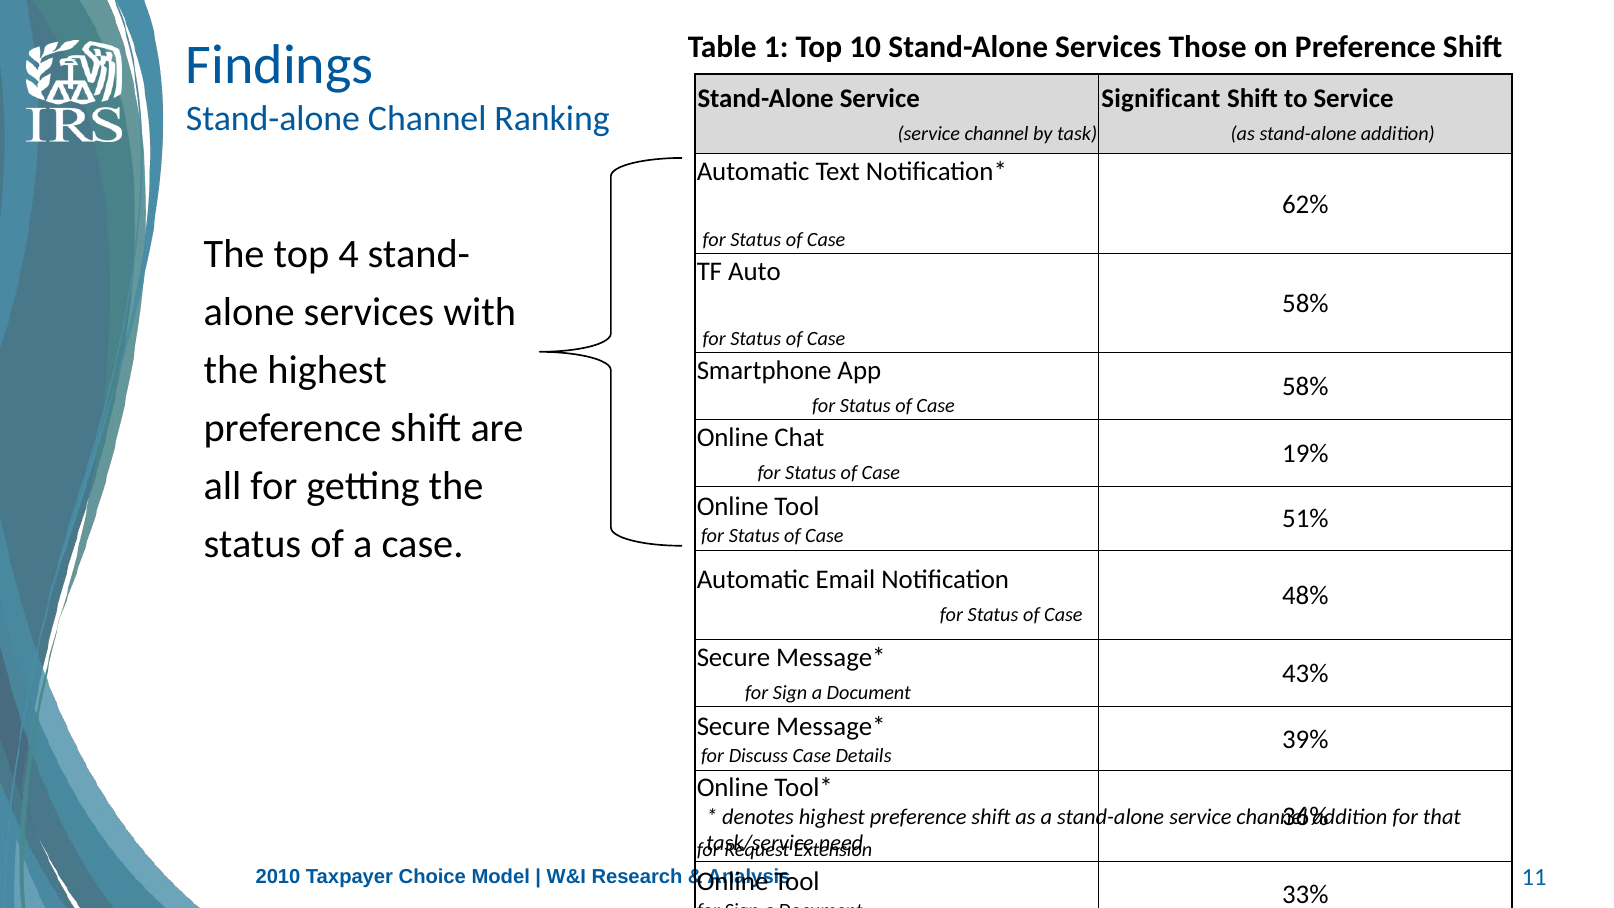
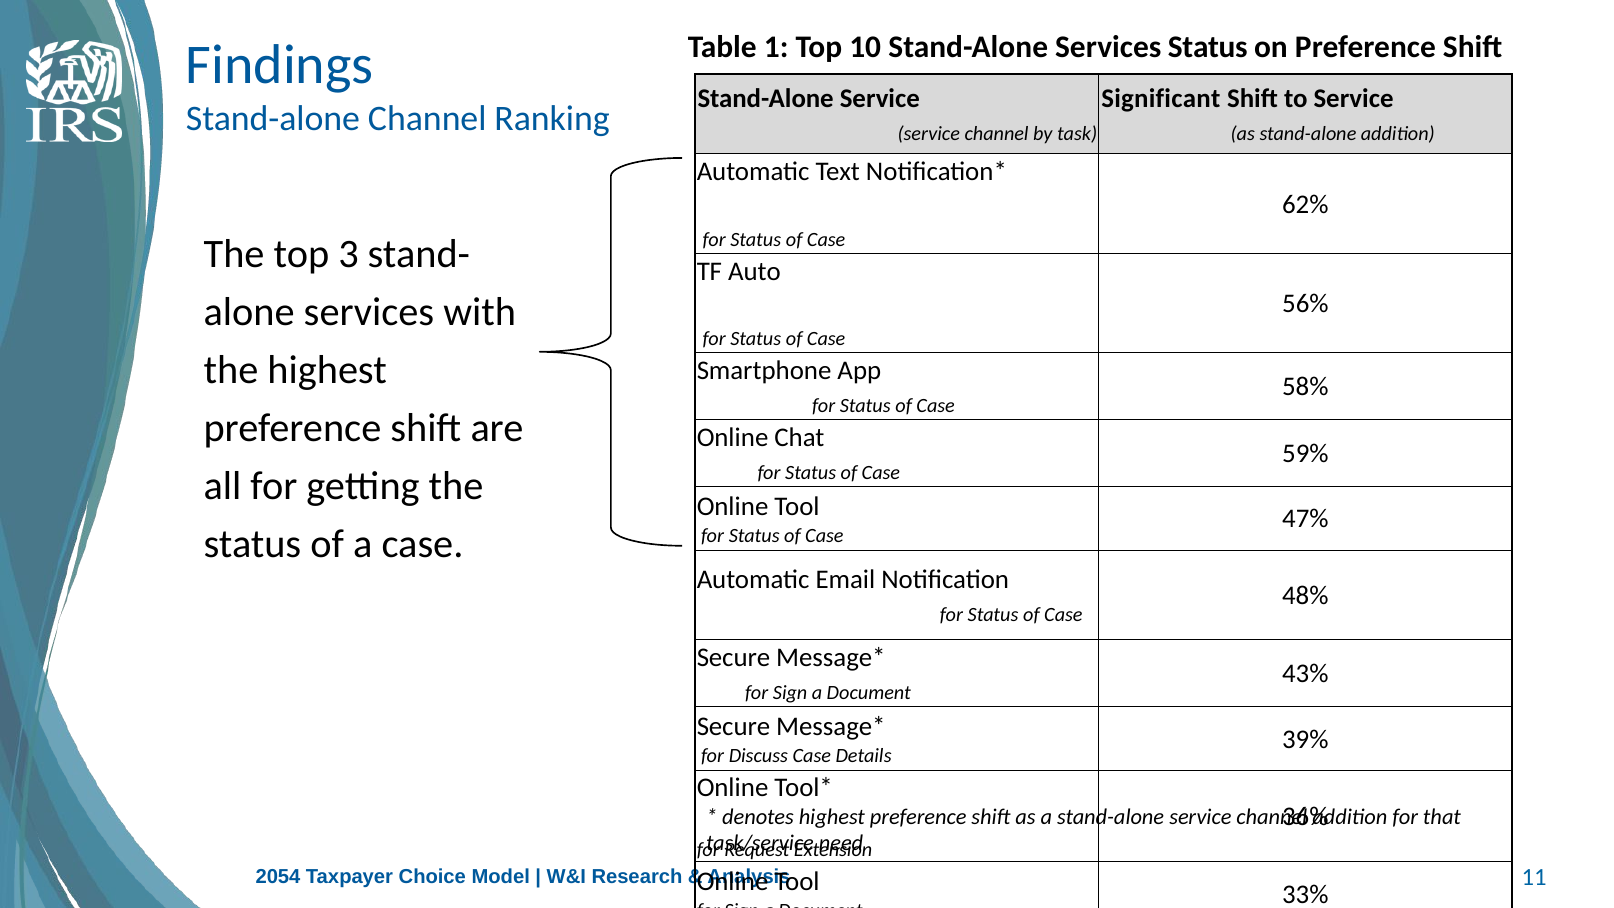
Services Those: Those -> Status (1208, 48)
4: 4 -> 3 (349, 254)
58%: 58% -> 56% (1305, 304)
19%: 19% -> 59% (1305, 454)
51%: 51% -> 47% (1305, 519)
2010: 2010 -> 2054 (278, 877)
